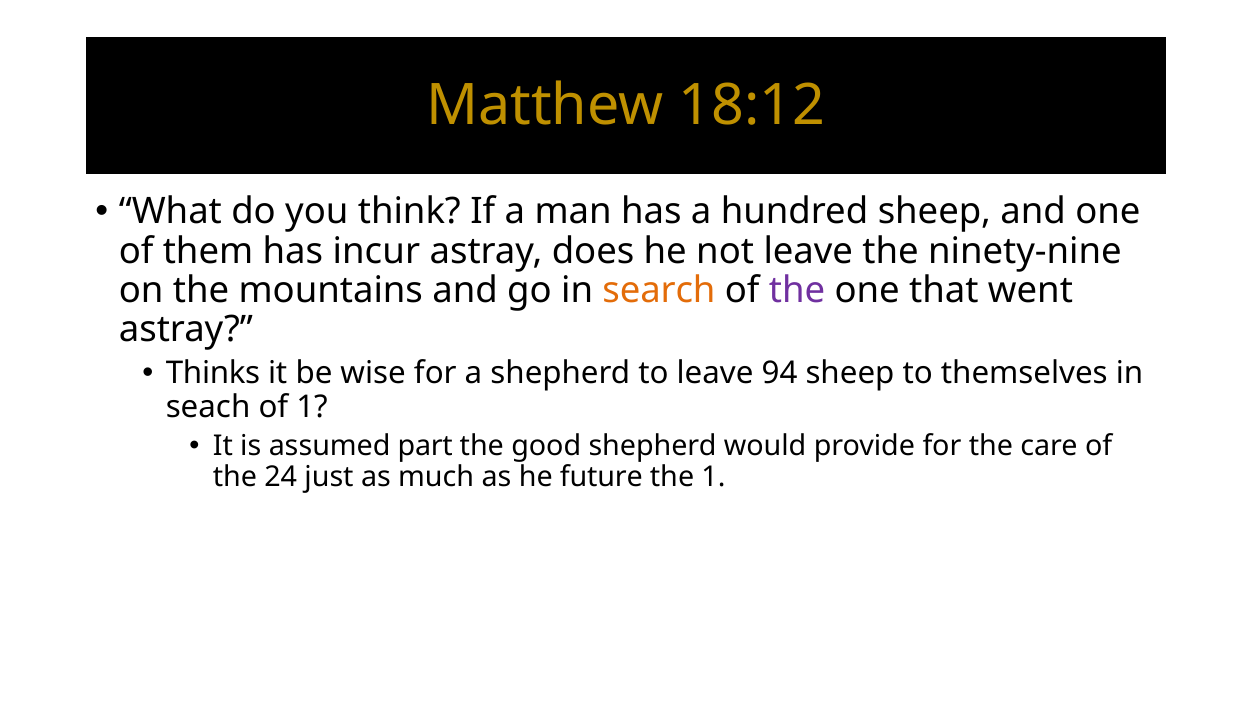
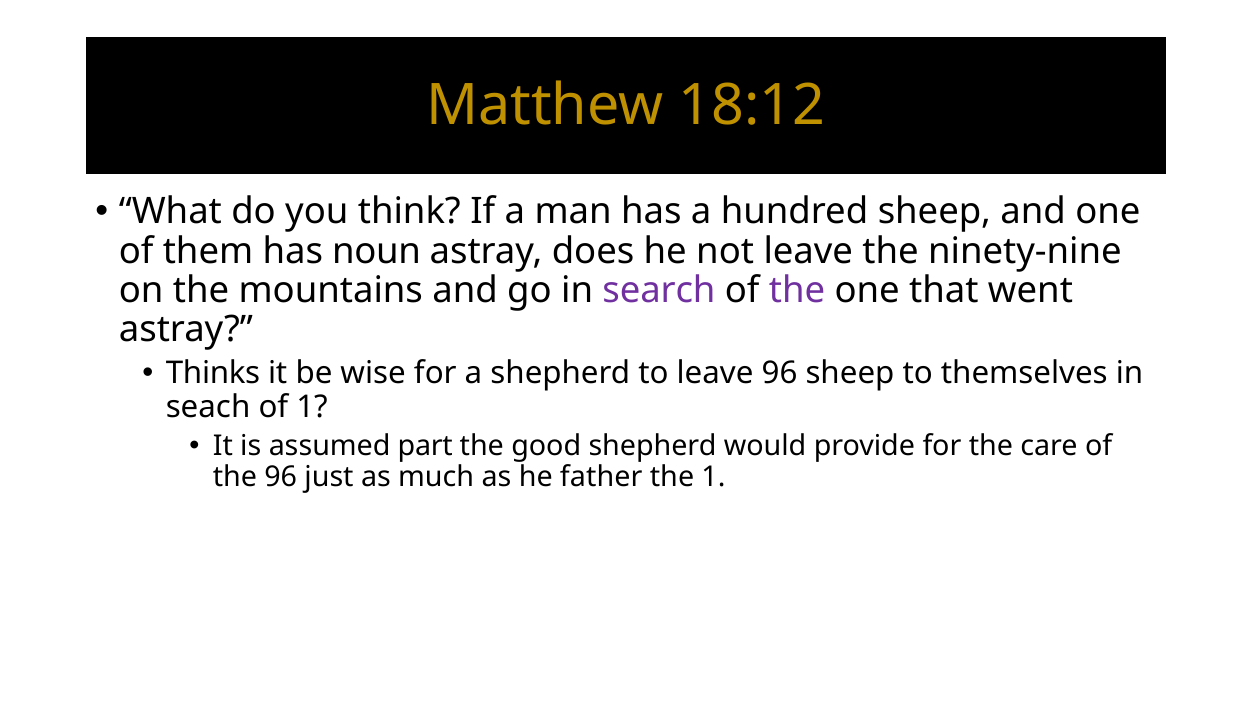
incur: incur -> noun (377, 251)
search colour: orange -> purple (659, 291)
leave 94: 94 -> 96 (780, 373)
the 24: 24 -> 96 (281, 477)
future: future -> father (601, 477)
